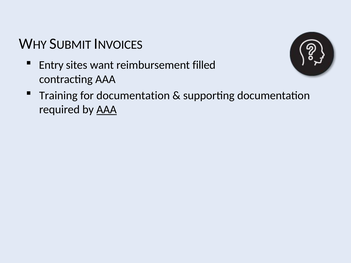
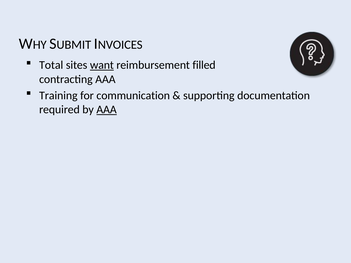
Entry: Entry -> Total (51, 65)
want underline: none -> present (102, 65)
for documentation: documentation -> communication (133, 96)
